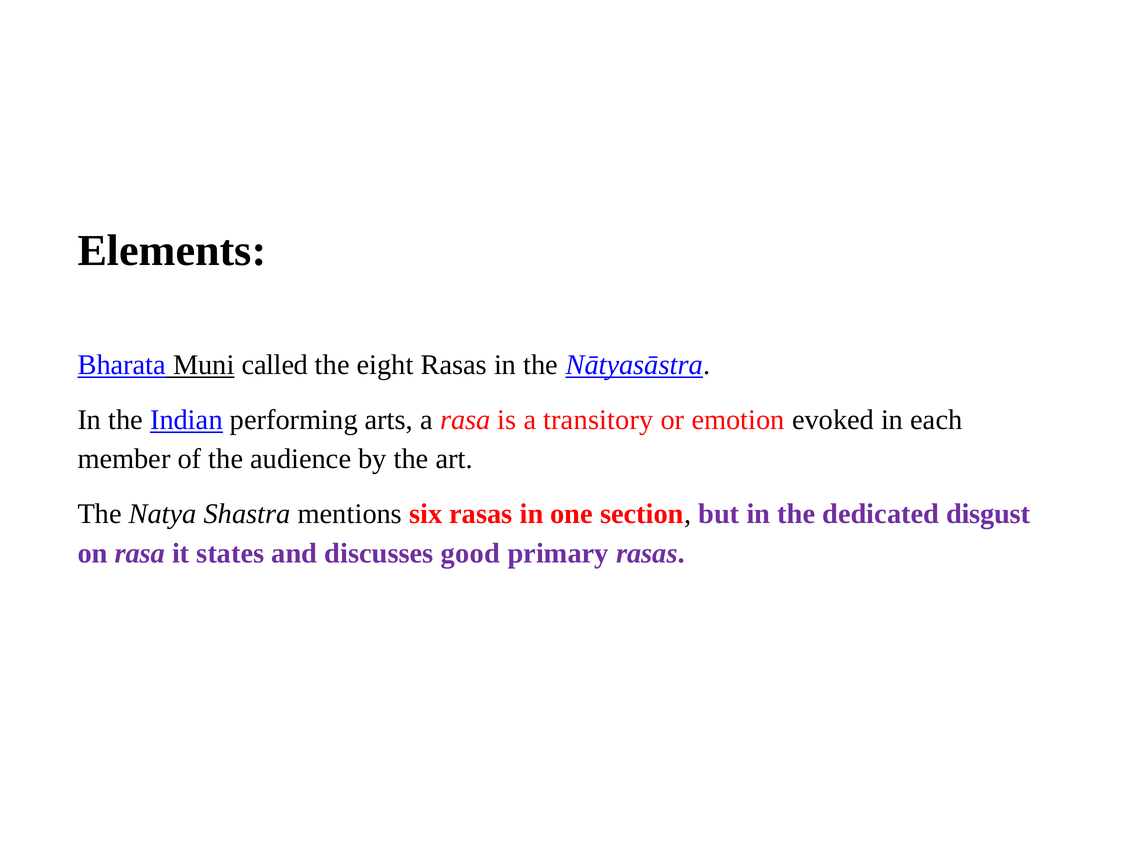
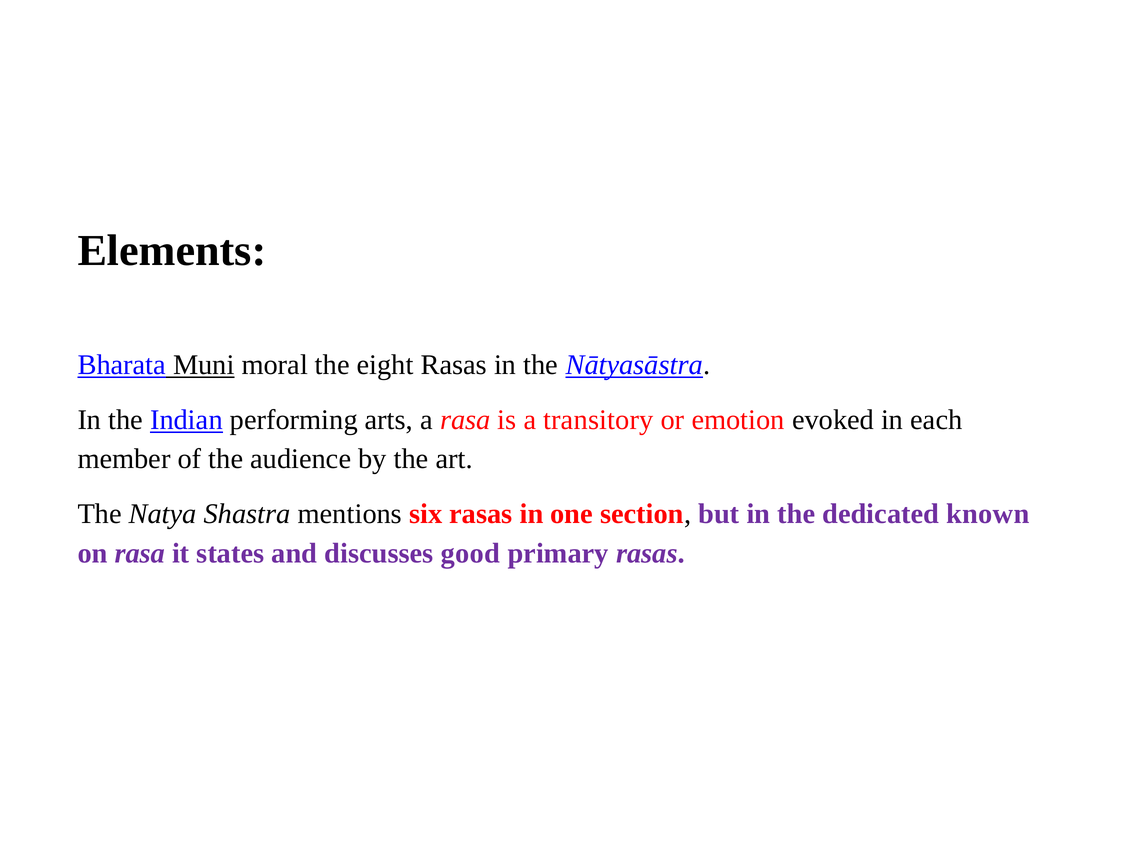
called: called -> moral (275, 365)
disgust: disgust -> known (988, 514)
